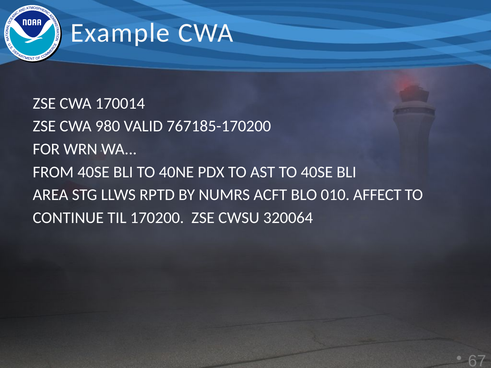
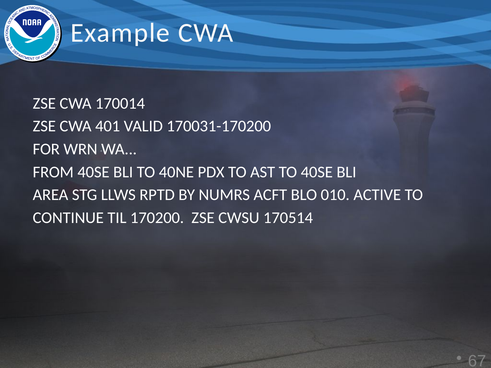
980: 980 -> 401 (108, 126)
767185-170200: 767185-170200 -> 170031-170200 (219, 126)
AFFECT: AFFECT -> ACTIVE (377, 195)
320064: 320064 -> 170514 (288, 218)
